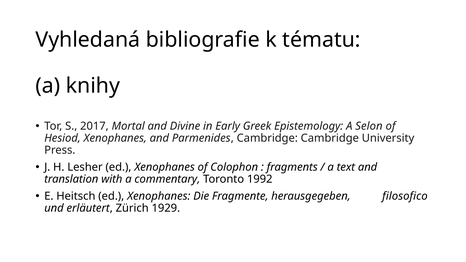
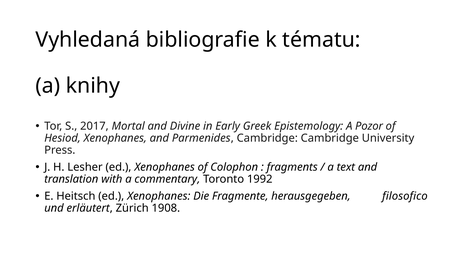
Selon: Selon -> Pozor (369, 126)
1929: 1929 -> 1908 (166, 208)
